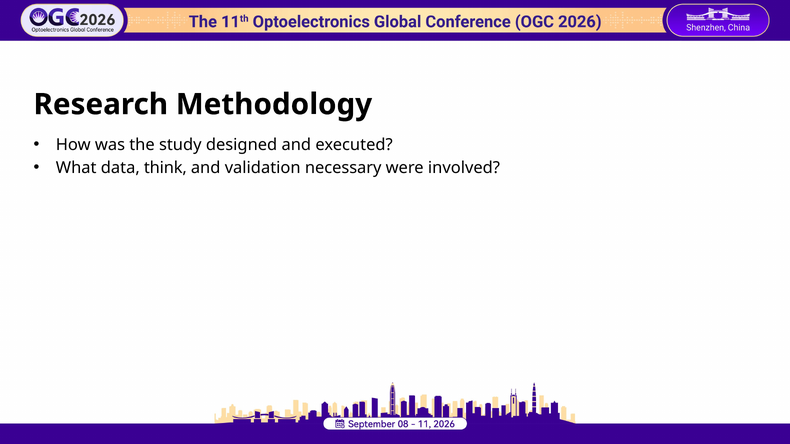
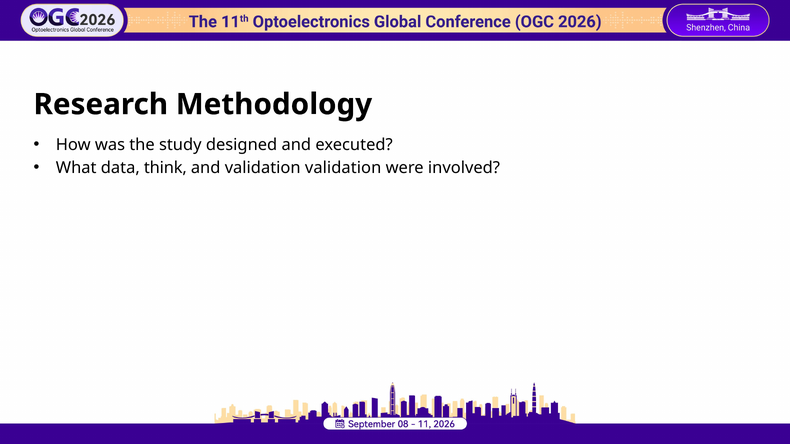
validation necessary: necessary -> validation (343, 168)
